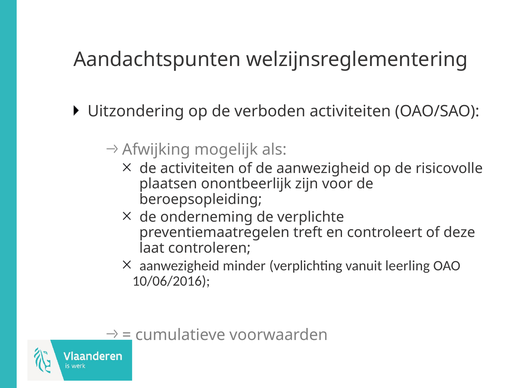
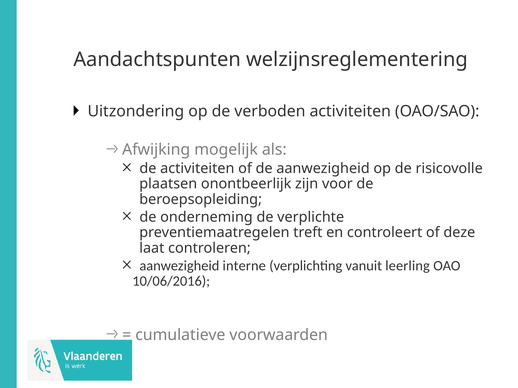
minder: minder -> interne (244, 266)
